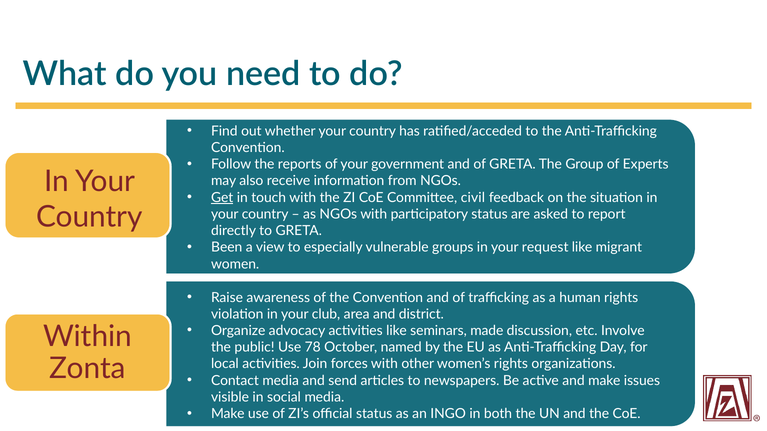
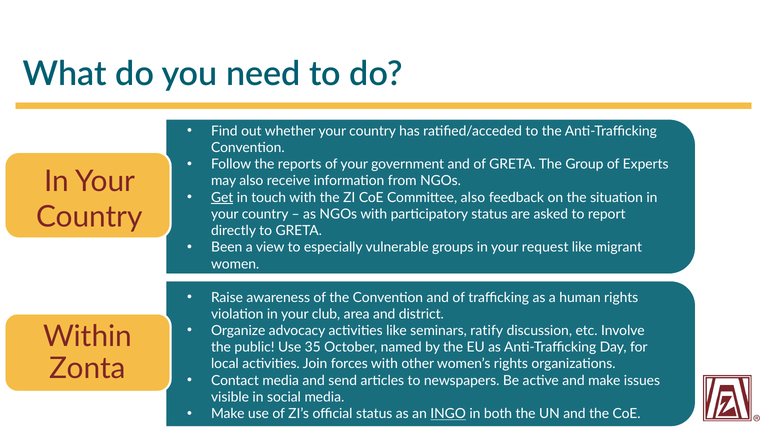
Committee civil: civil -> also (473, 198)
made: made -> ratify (487, 331)
78: 78 -> 35 (313, 348)
INGO underline: none -> present (448, 414)
